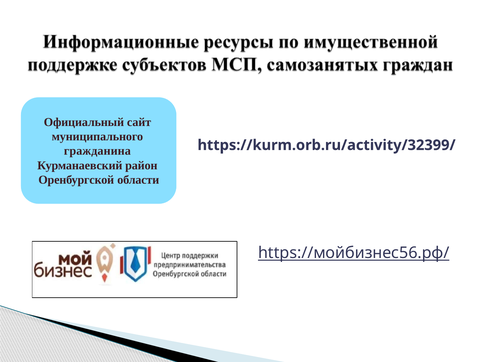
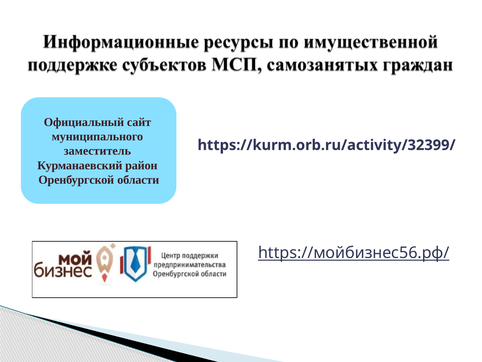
гражданина: гражданина -> заместитель (97, 151)
